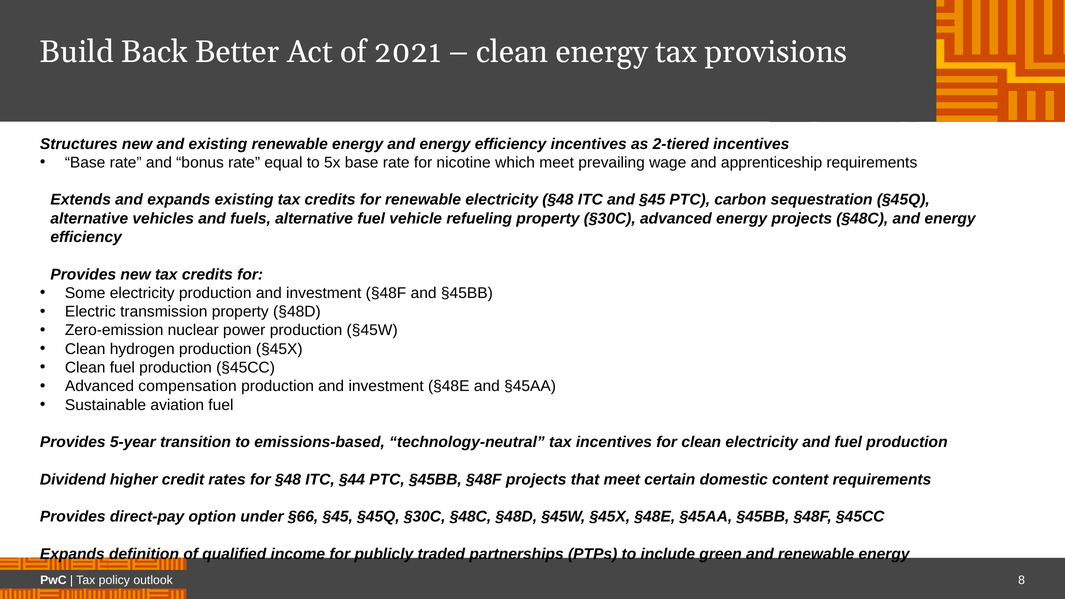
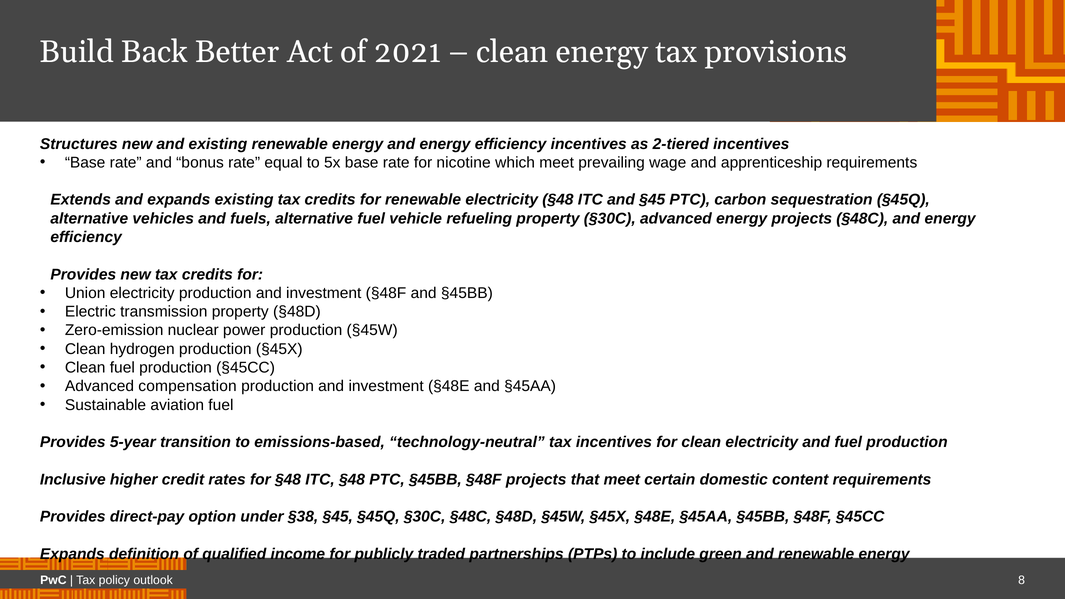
Some: Some -> Union (85, 293)
Dividend: Dividend -> Inclusive (73, 480)
ITC §44: §44 -> §48 (352, 480)
§66: §66 -> §38 (303, 517)
